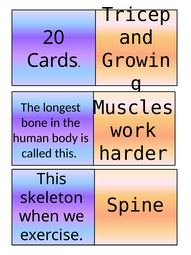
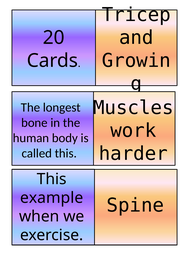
skeleton: skeleton -> example (52, 197)
